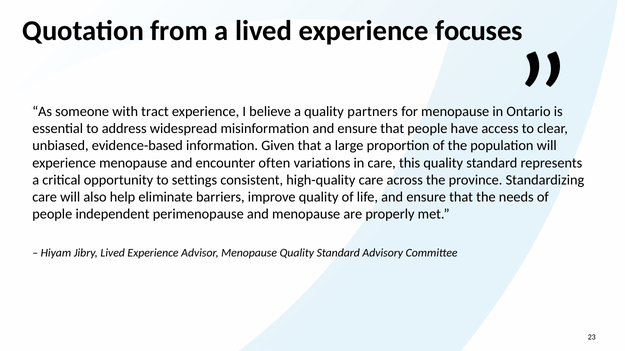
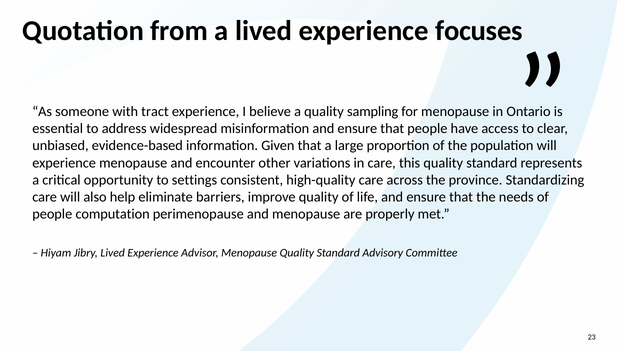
partners: partners -> sampling (373, 112)
often: often -> other (274, 163)
independent: independent -> computation (113, 215)
